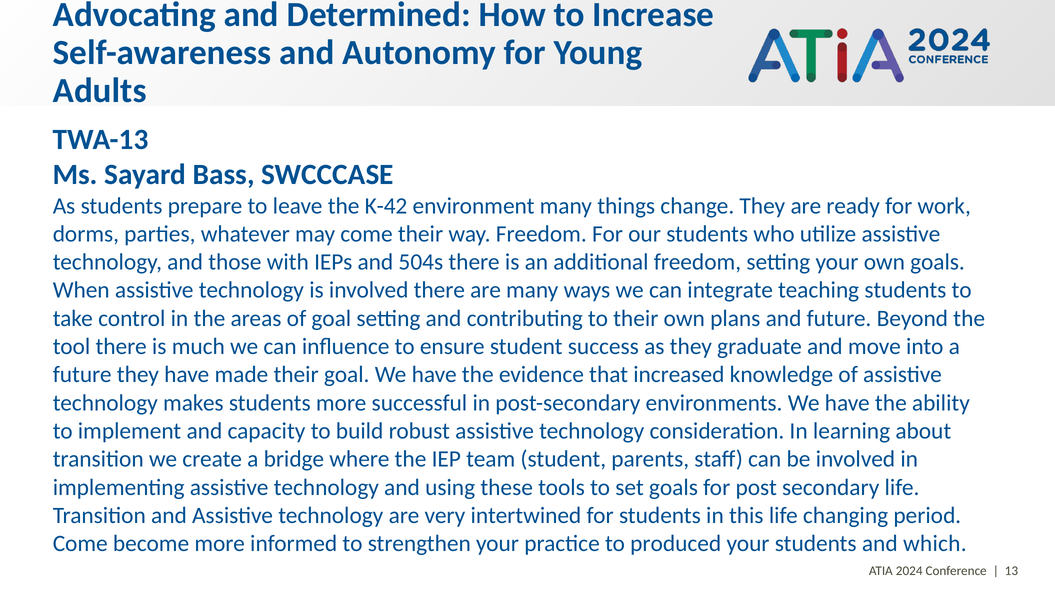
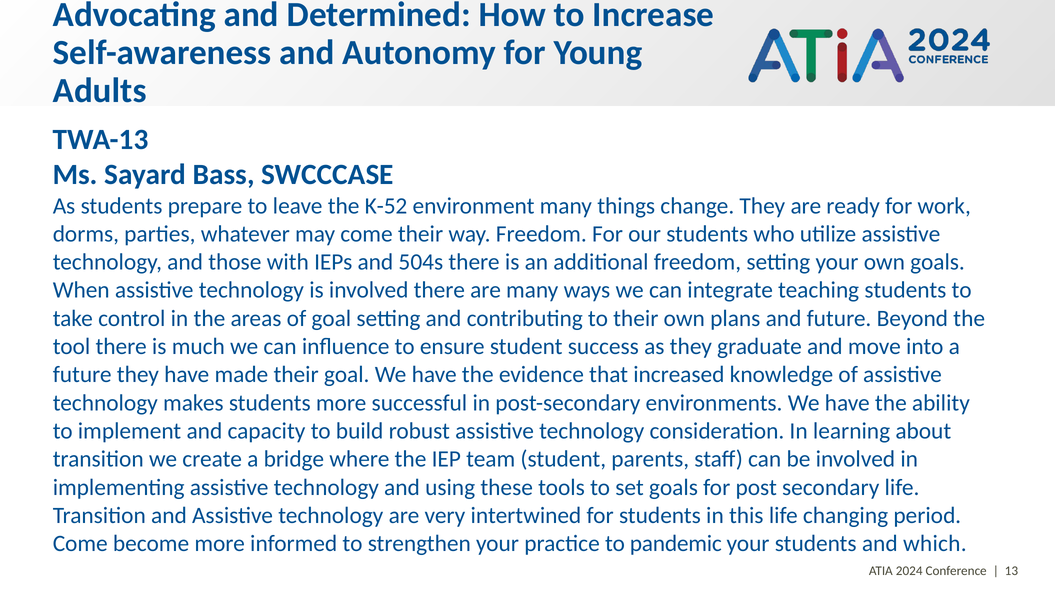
K-42: K-42 -> K-52 (386, 206)
produced: produced -> pandemic (676, 543)
